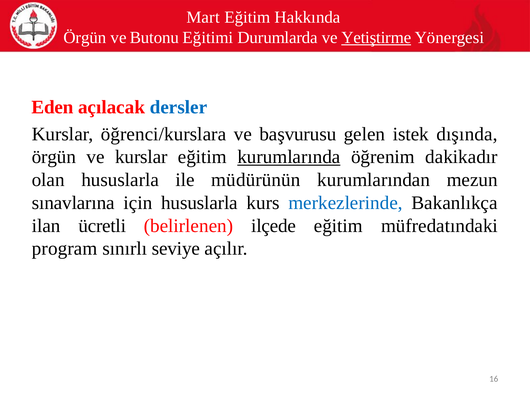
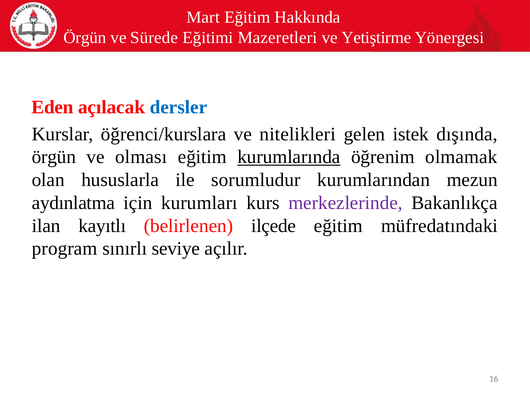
Butonu: Butonu -> Sürede (154, 38)
Durumlarda: Durumlarda -> Mazeretleri (277, 38)
Yetiştirme underline: present -> none (376, 38)
başvurusu: başvurusu -> nitelikleri (298, 134)
ve kurslar: kurslar -> olması (141, 157)
dakikadır: dakikadır -> olmamak (461, 157)
müdürünün: müdürünün -> sorumludur (256, 180)
sınavlarına: sınavlarına -> aydınlatma (73, 203)
için hususlarla: hususlarla -> kurumları (199, 203)
merkezlerinde colour: blue -> purple (345, 203)
ücretli: ücretli -> kayıtlı (102, 226)
